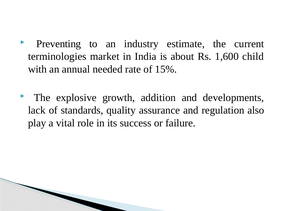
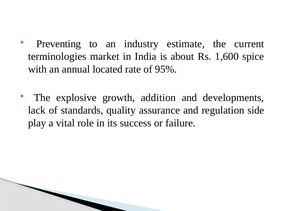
child: child -> spice (253, 56)
needed: needed -> located (108, 69)
15%: 15% -> 95% (166, 69)
also: also -> side (256, 110)
